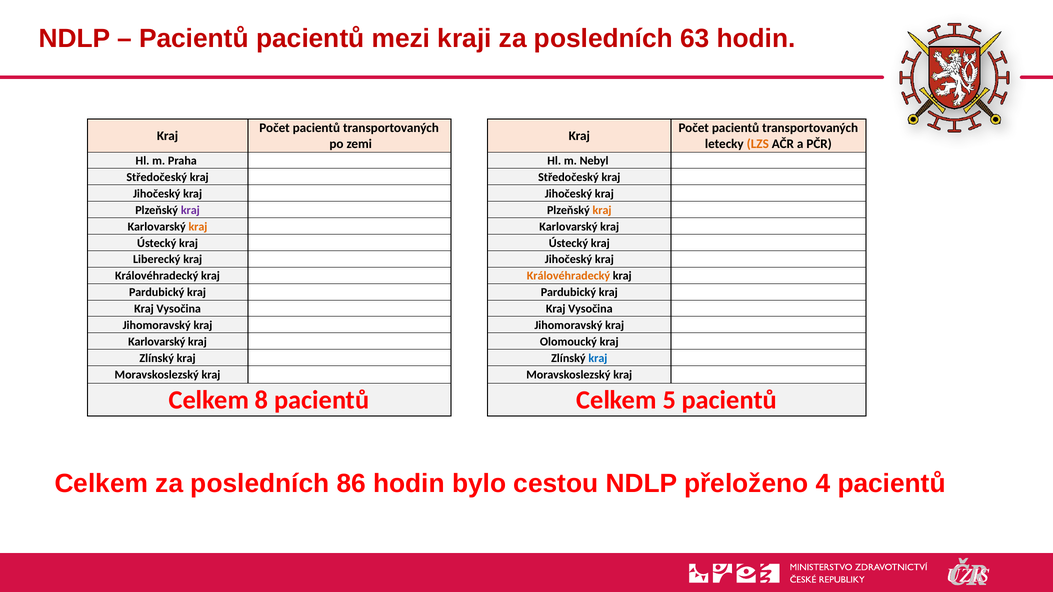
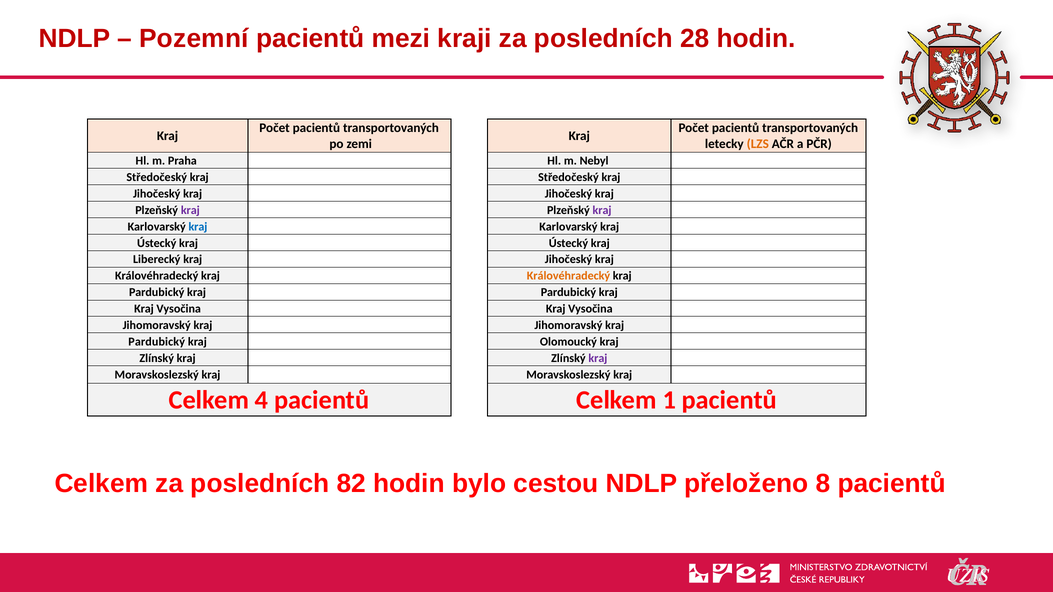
Pacientů: Pacientů -> Pozemní (194, 39)
63: 63 -> 28 (695, 39)
kraj colour: orange -> purple (602, 210)
kraj colour: orange -> blue (198, 227)
Karlovarský: Karlovarský -> Pardubický (157, 342)
kraj colour: blue -> purple (598, 358)
8: 8 -> 4 (262, 400)
5: 5 -> 1 (669, 400)
86: 86 -> 82 (351, 484)
4: 4 -> 8 (823, 484)
